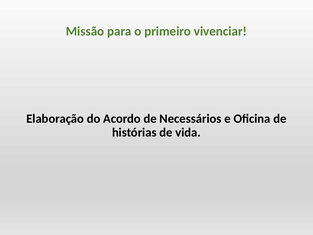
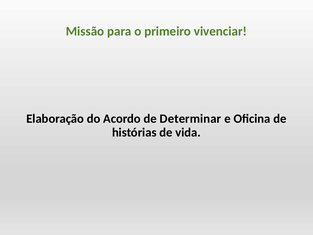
Necessários: Necessários -> Determinar (190, 118)
